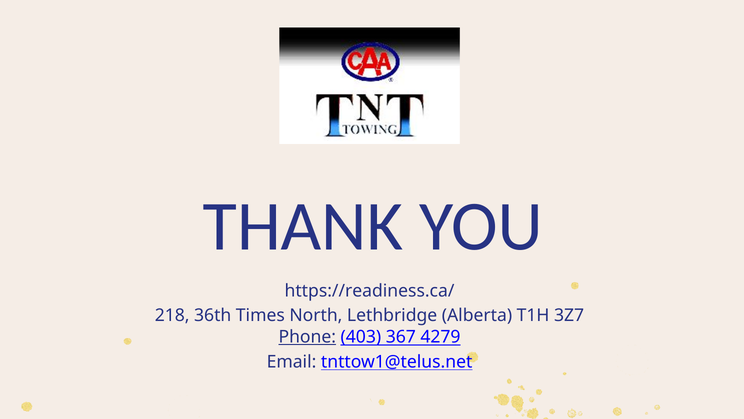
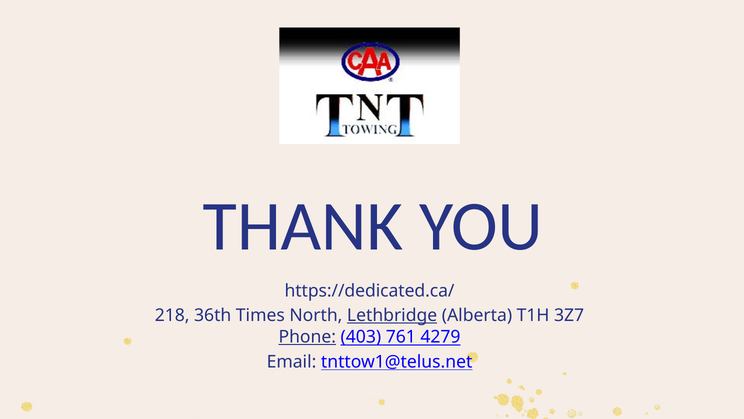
https://readiness.ca/: https://readiness.ca/ -> https://dedicated.ca/ (370, 290)
Lethbridge underline: none -> present (392, 315)
367: 367 -> 761 (401, 337)
